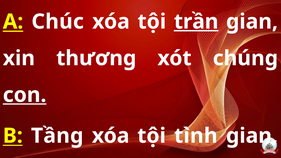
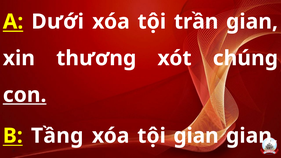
Chúc: Chúc -> Dưới (58, 22)
trần underline: present -> none (196, 22)
tội tình: tình -> gian (196, 136)
